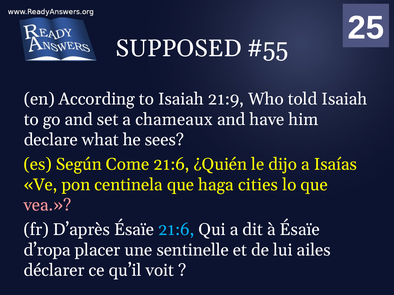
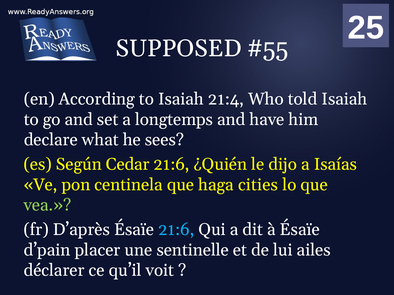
21:9: 21:9 -> 21:4 (226, 99)
chameaux: chameaux -> longtemps (174, 120)
Come: Come -> Cedar (128, 165)
vea colour: pink -> light green (47, 205)
d’ropa: d’ropa -> d’pain (47, 250)
